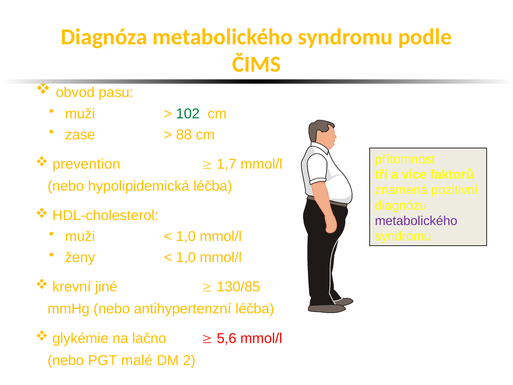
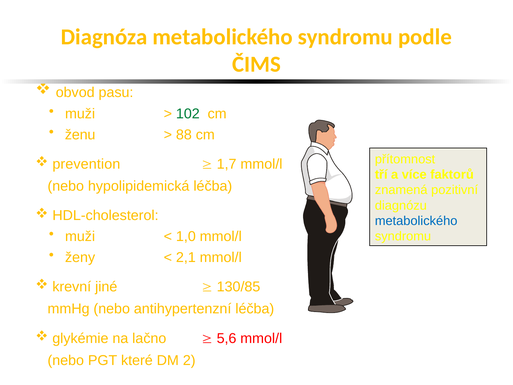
zase: zase -> ženu (80, 135)
metabolického colour: purple -> blue (416, 221)
1,0: 1,0 -> 2,1 (186, 257)
malé: malé -> které (137, 360)
